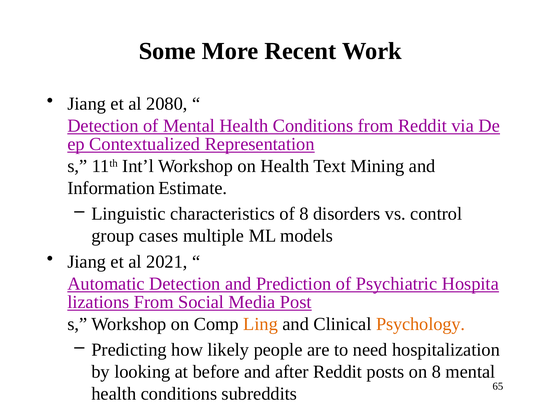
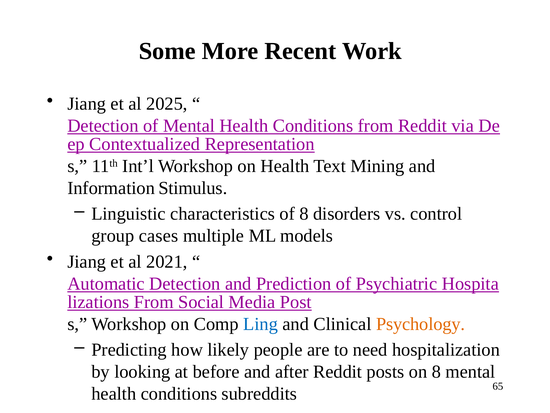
2080: 2080 -> 2025 (167, 104)
Estimate: Estimate -> Stimulus (193, 188)
Ling colour: orange -> blue (261, 324)
